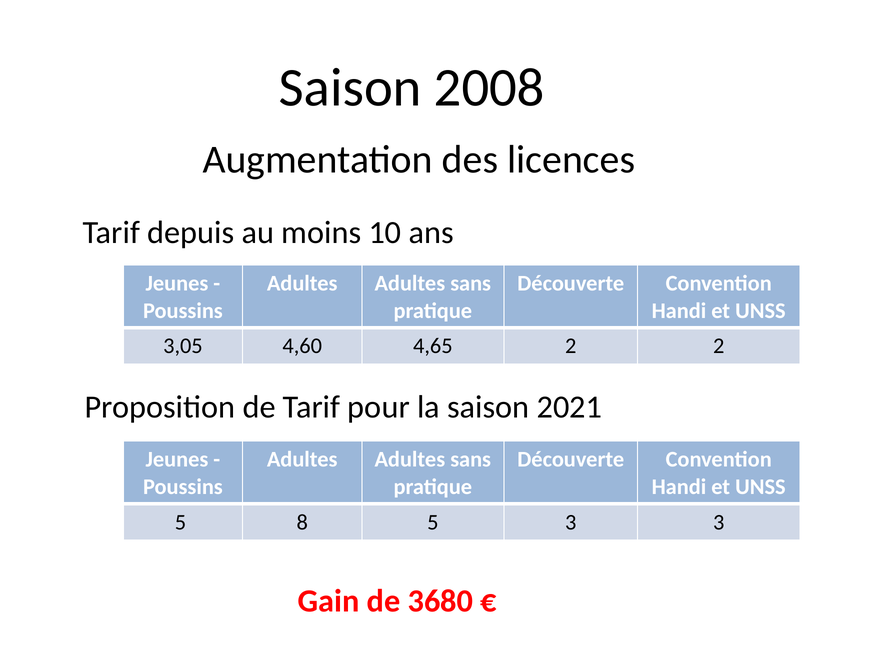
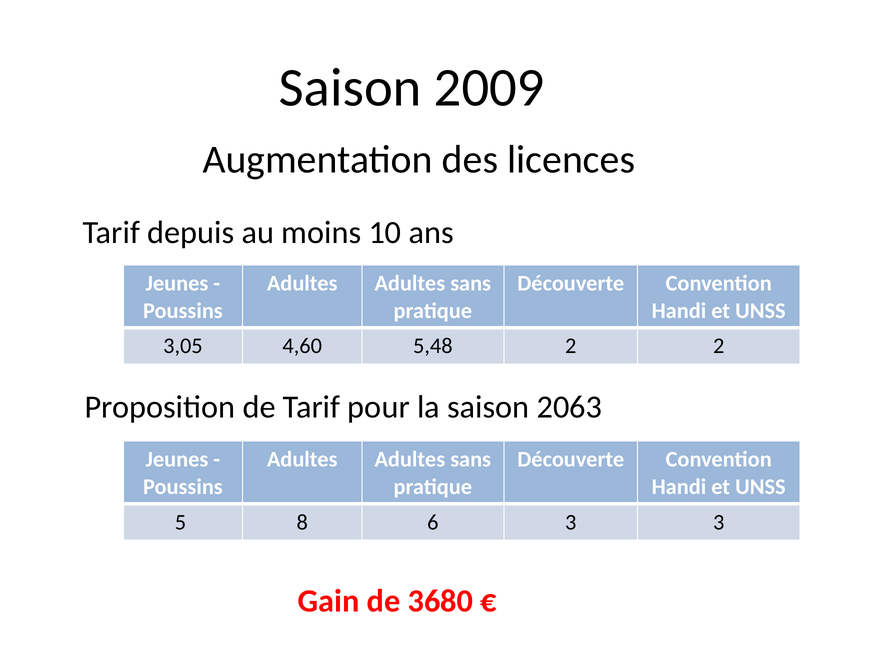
2008: 2008 -> 2009 (489, 88)
4,65: 4,65 -> 5,48 (433, 346)
2021: 2021 -> 2063 (569, 407)
8 5: 5 -> 6 (433, 522)
